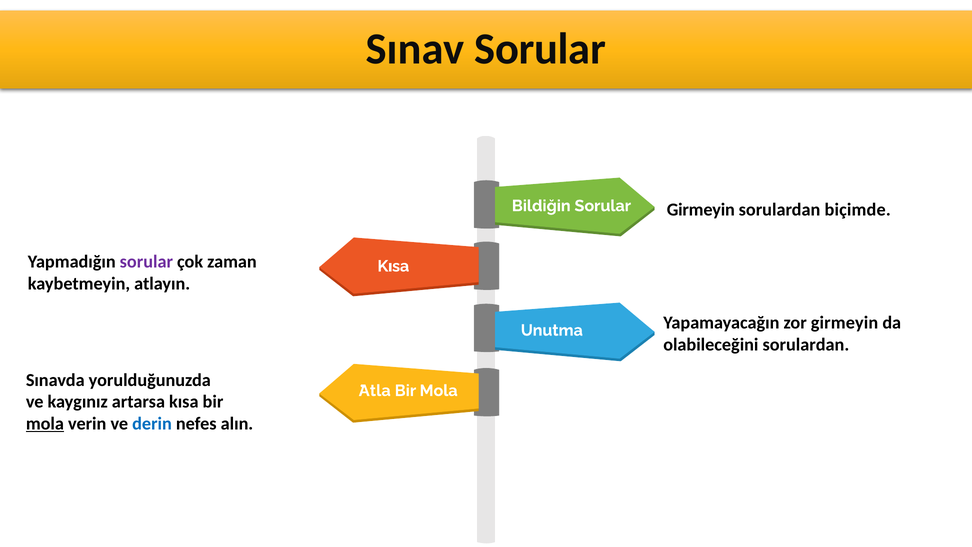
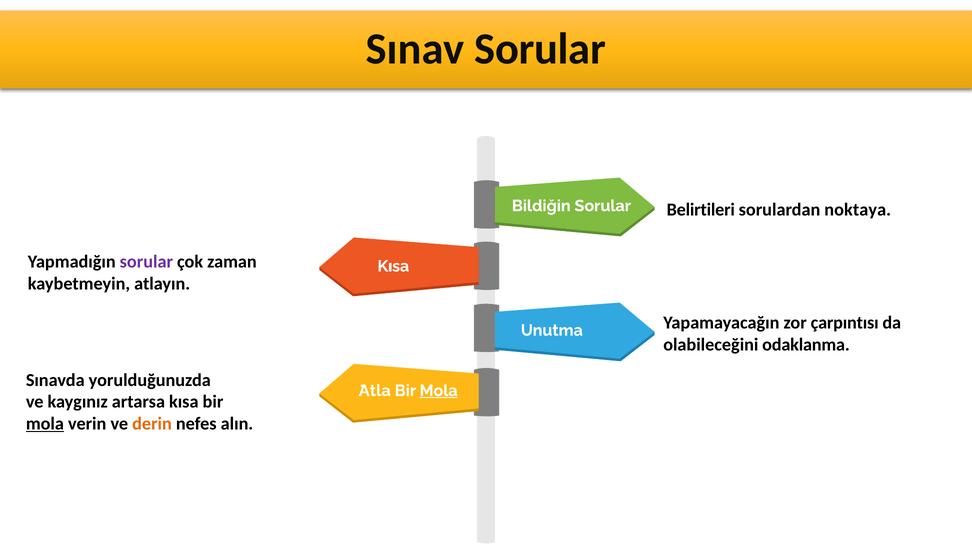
Girmeyin: Girmeyin -> Belirtileri (701, 210)
biçimde: biçimde -> noktaya (858, 210)
zor girmeyin: girmeyin -> çarpıntısı (845, 323)
olabileceğini sorulardan: sorulardan -> odaklanma (806, 345)
Mola underline: none -> present (439, 390)
derin colour: blue -> orange (152, 424)
